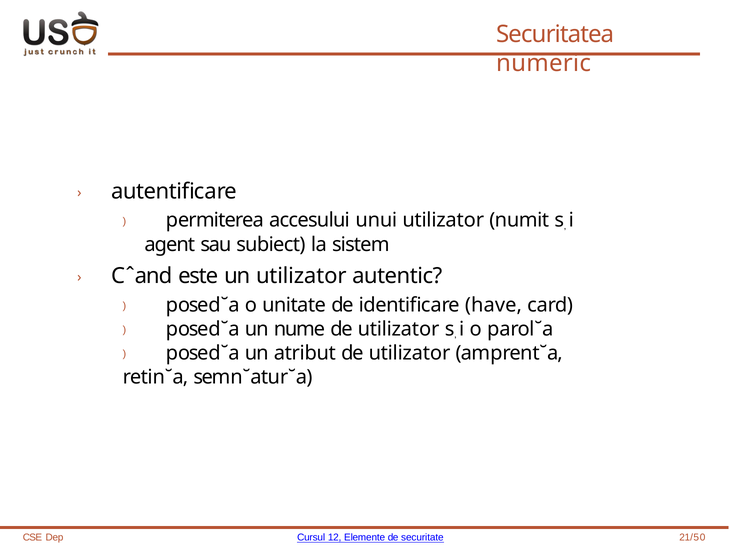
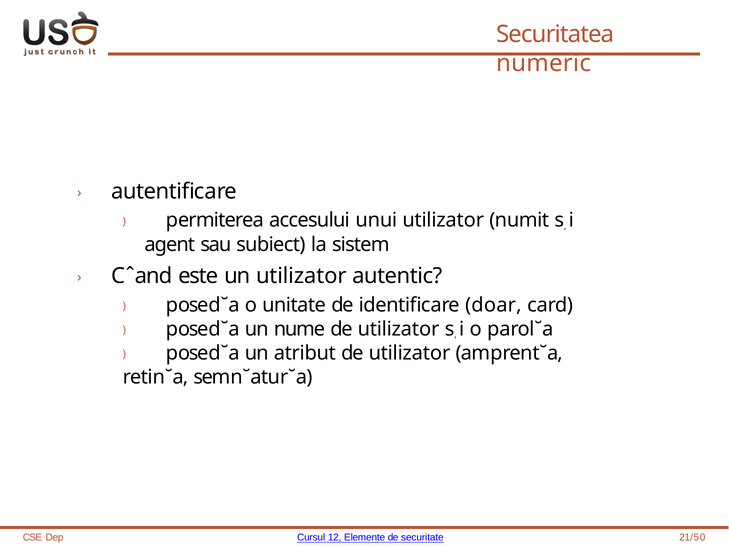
have: have -> doar (493, 305)
